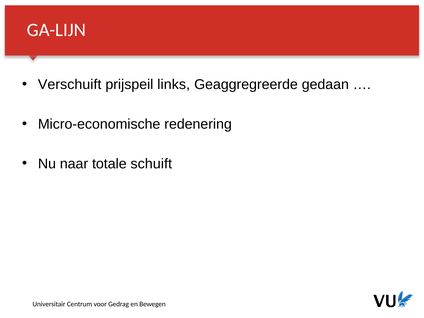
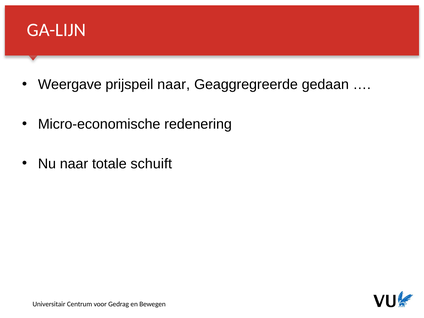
Verschuift: Verschuift -> Weergave (70, 85)
prijspeil links: links -> naar (174, 85)
